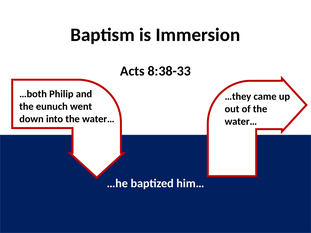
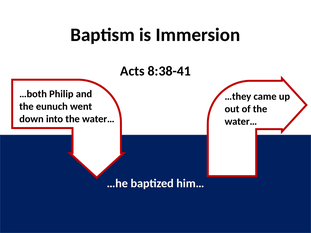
8:38-33: 8:38-33 -> 8:38-41 (169, 71)
